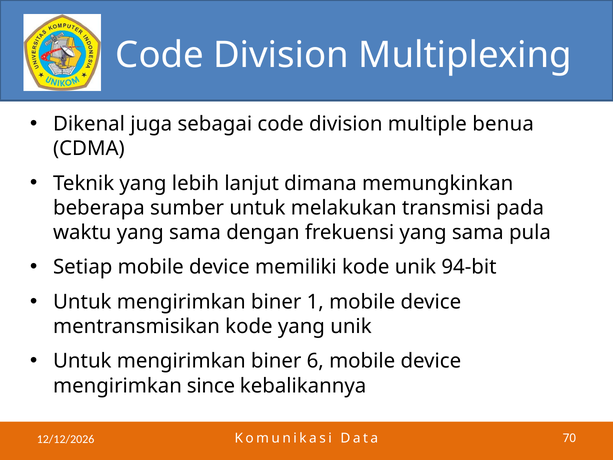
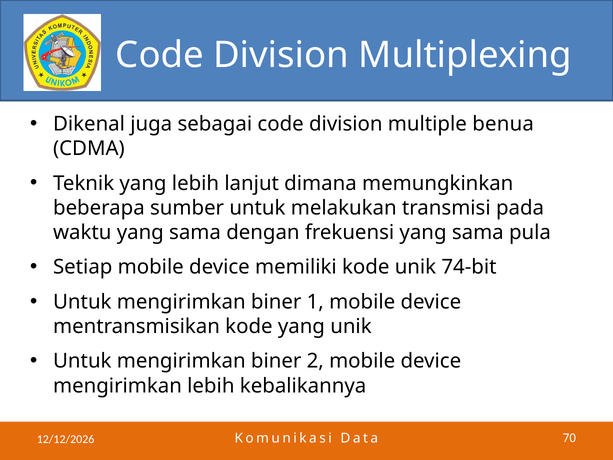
94-bit: 94-bit -> 74-bit (469, 267)
6: 6 -> 2 (315, 361)
mengirimkan since: since -> lebih (211, 386)
